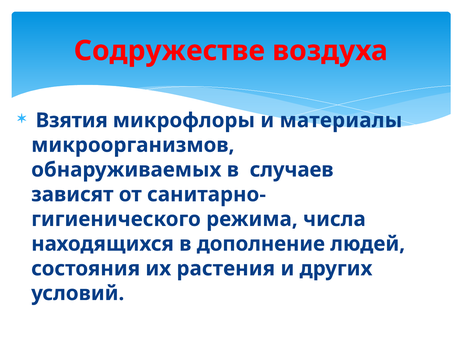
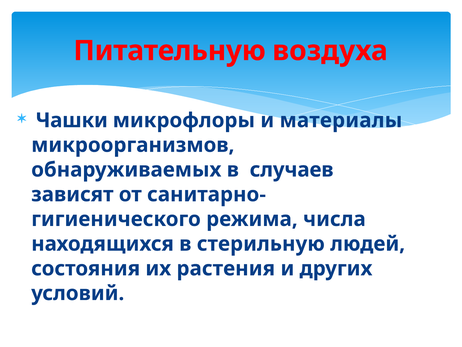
Содружестве: Содружестве -> Питательную (170, 51)
Взятия: Взятия -> Чашки (72, 120)
дополнение: дополнение -> стерильную (261, 244)
